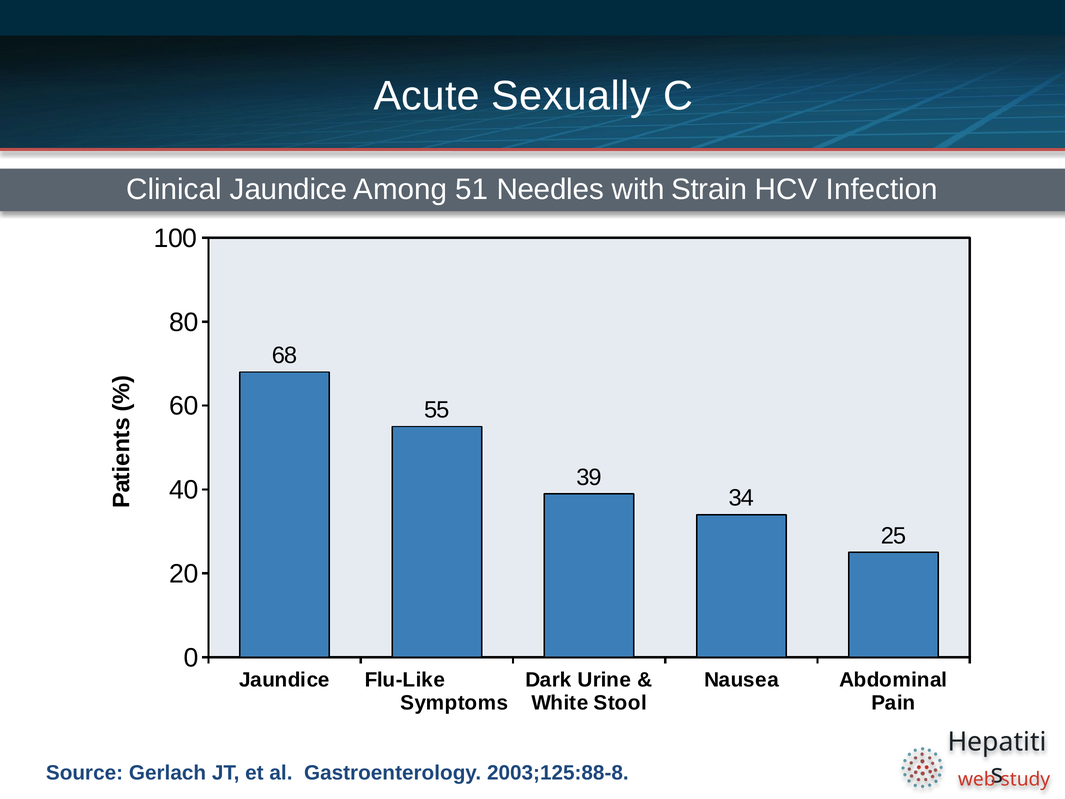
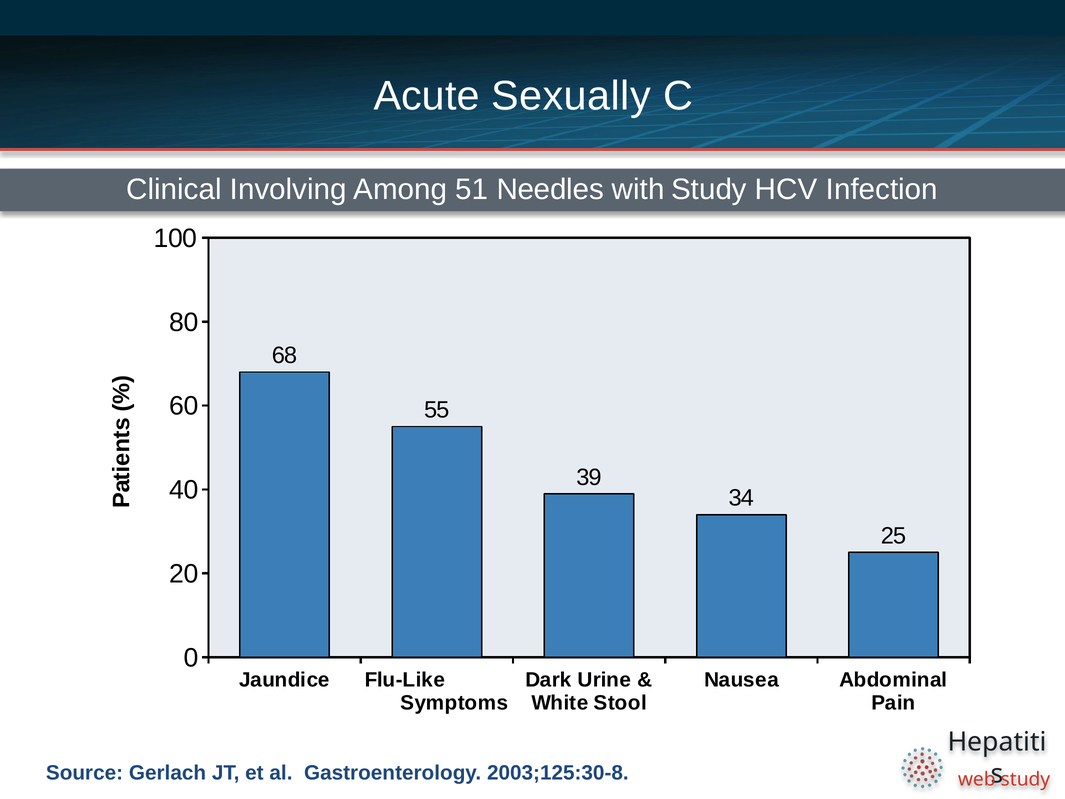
Clinical Jaundice: Jaundice -> Involving (288, 190)
with Strain: Strain -> Study (709, 190)
2003;125:88-8: 2003;125:88-8 -> 2003;125:30-8 (558, 773)
